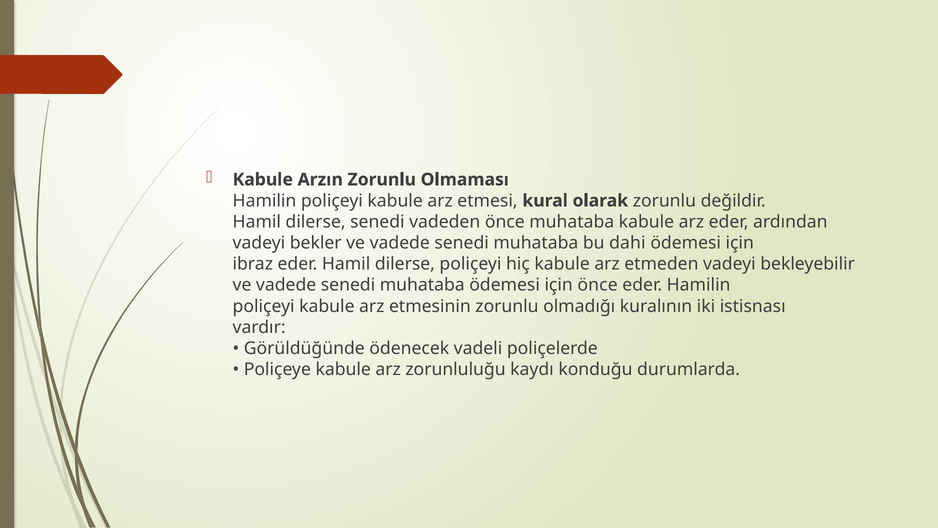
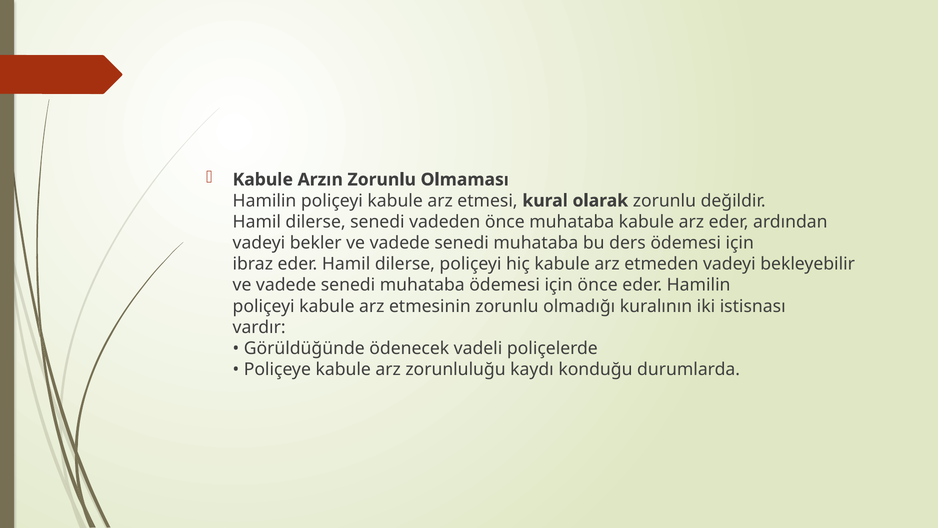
dahi: dahi -> ders (627, 243)
